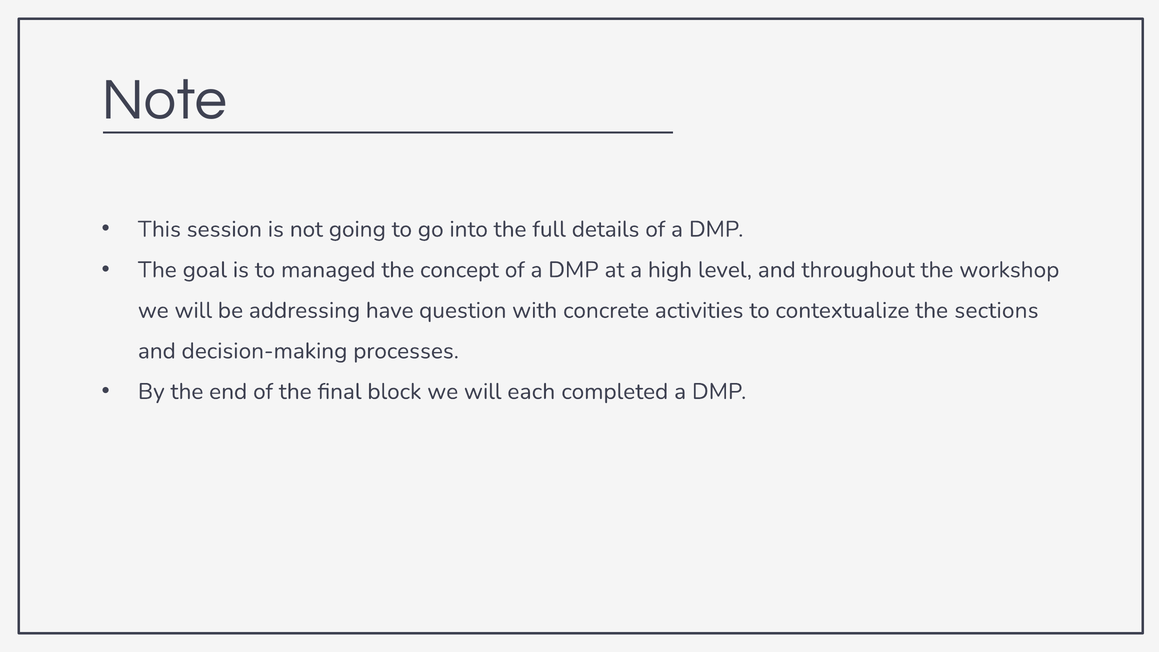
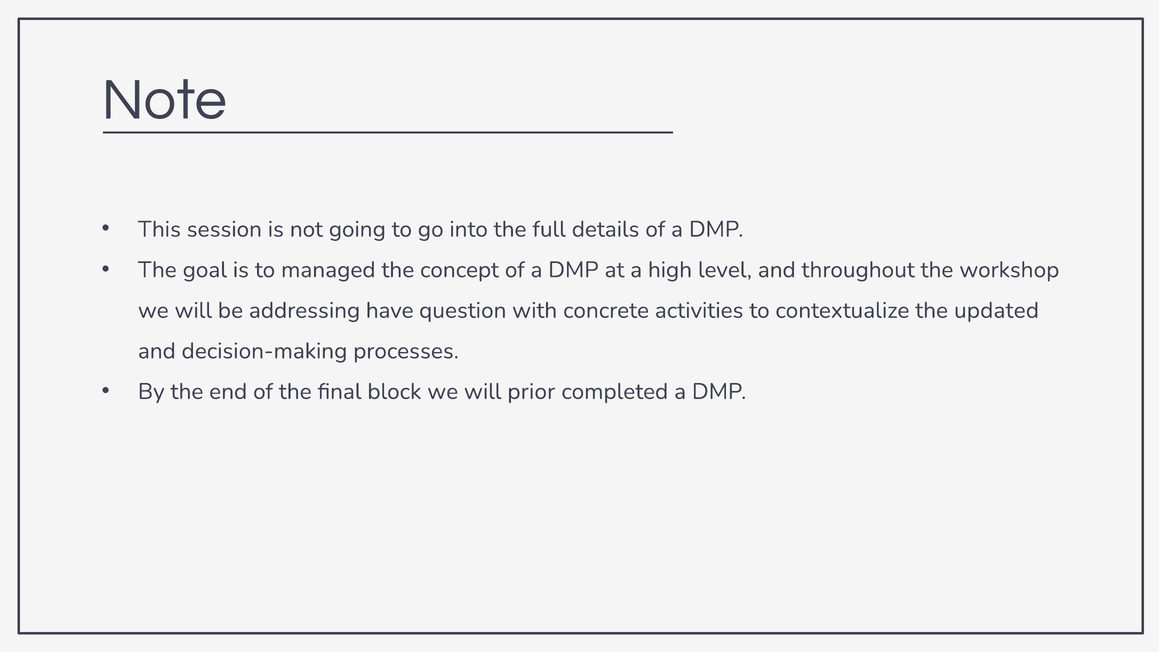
sections: sections -> updated (997, 310)
each: each -> prior (531, 391)
